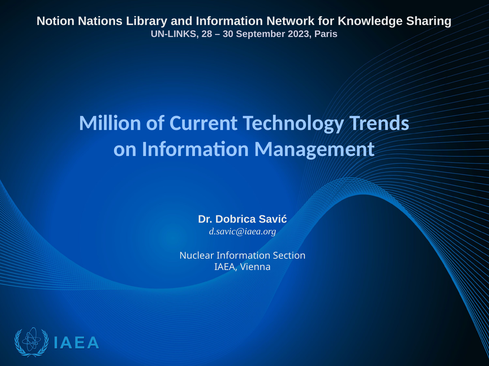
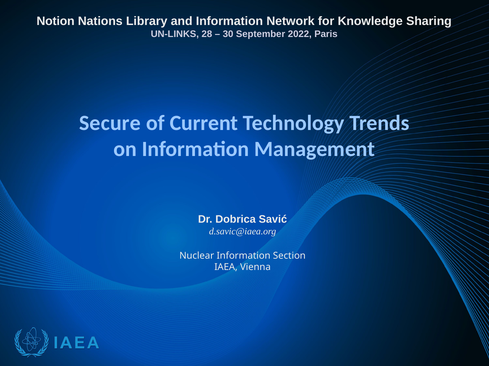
2023: 2023 -> 2022 (300, 34)
Million: Million -> Secure (110, 123)
